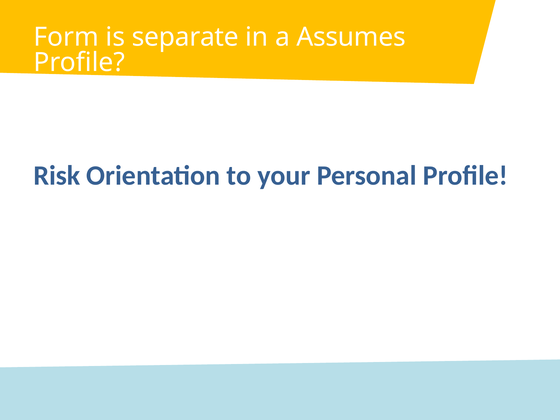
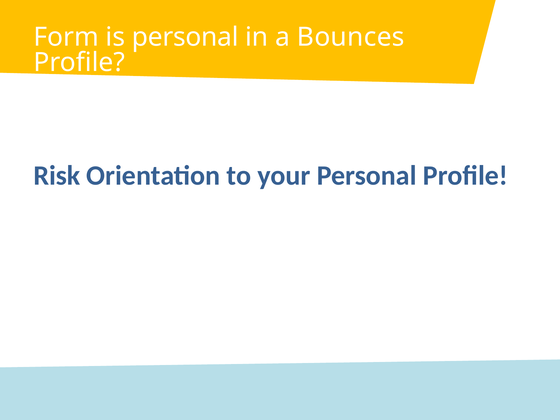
is separate: separate -> personal (185, 37)
Assumes: Assumes -> Bounces (351, 37)
